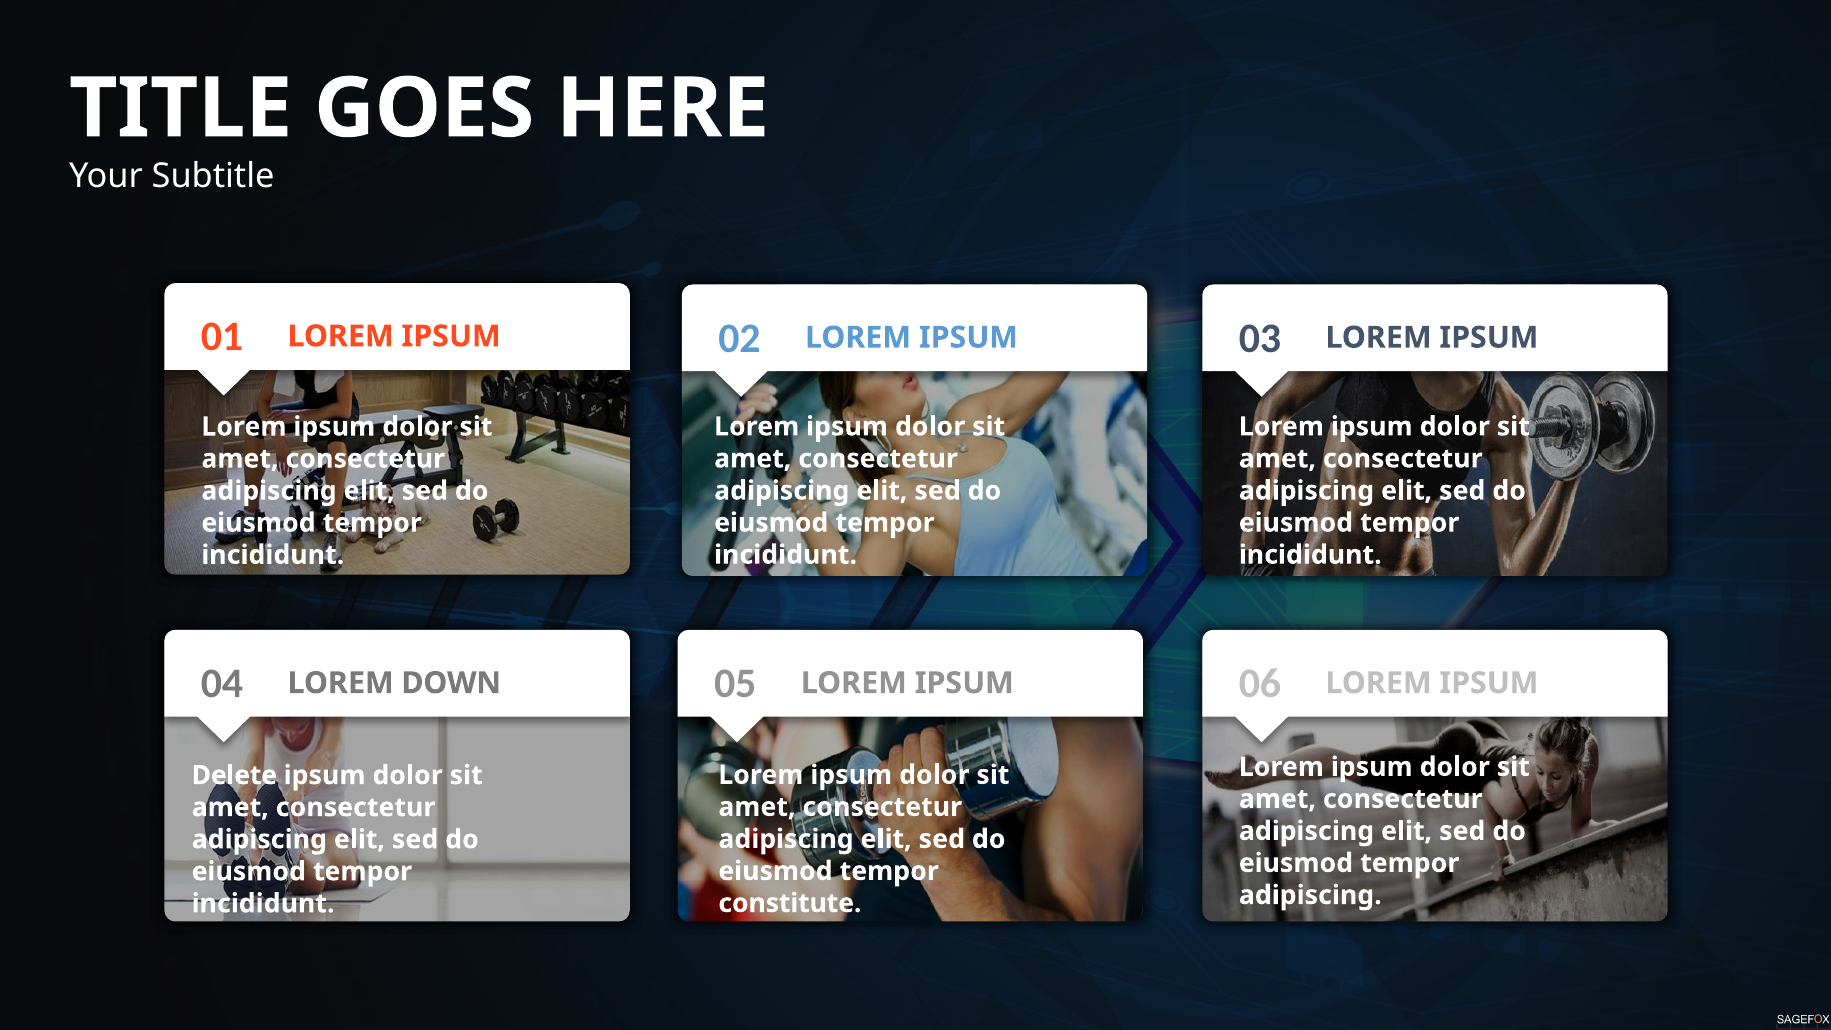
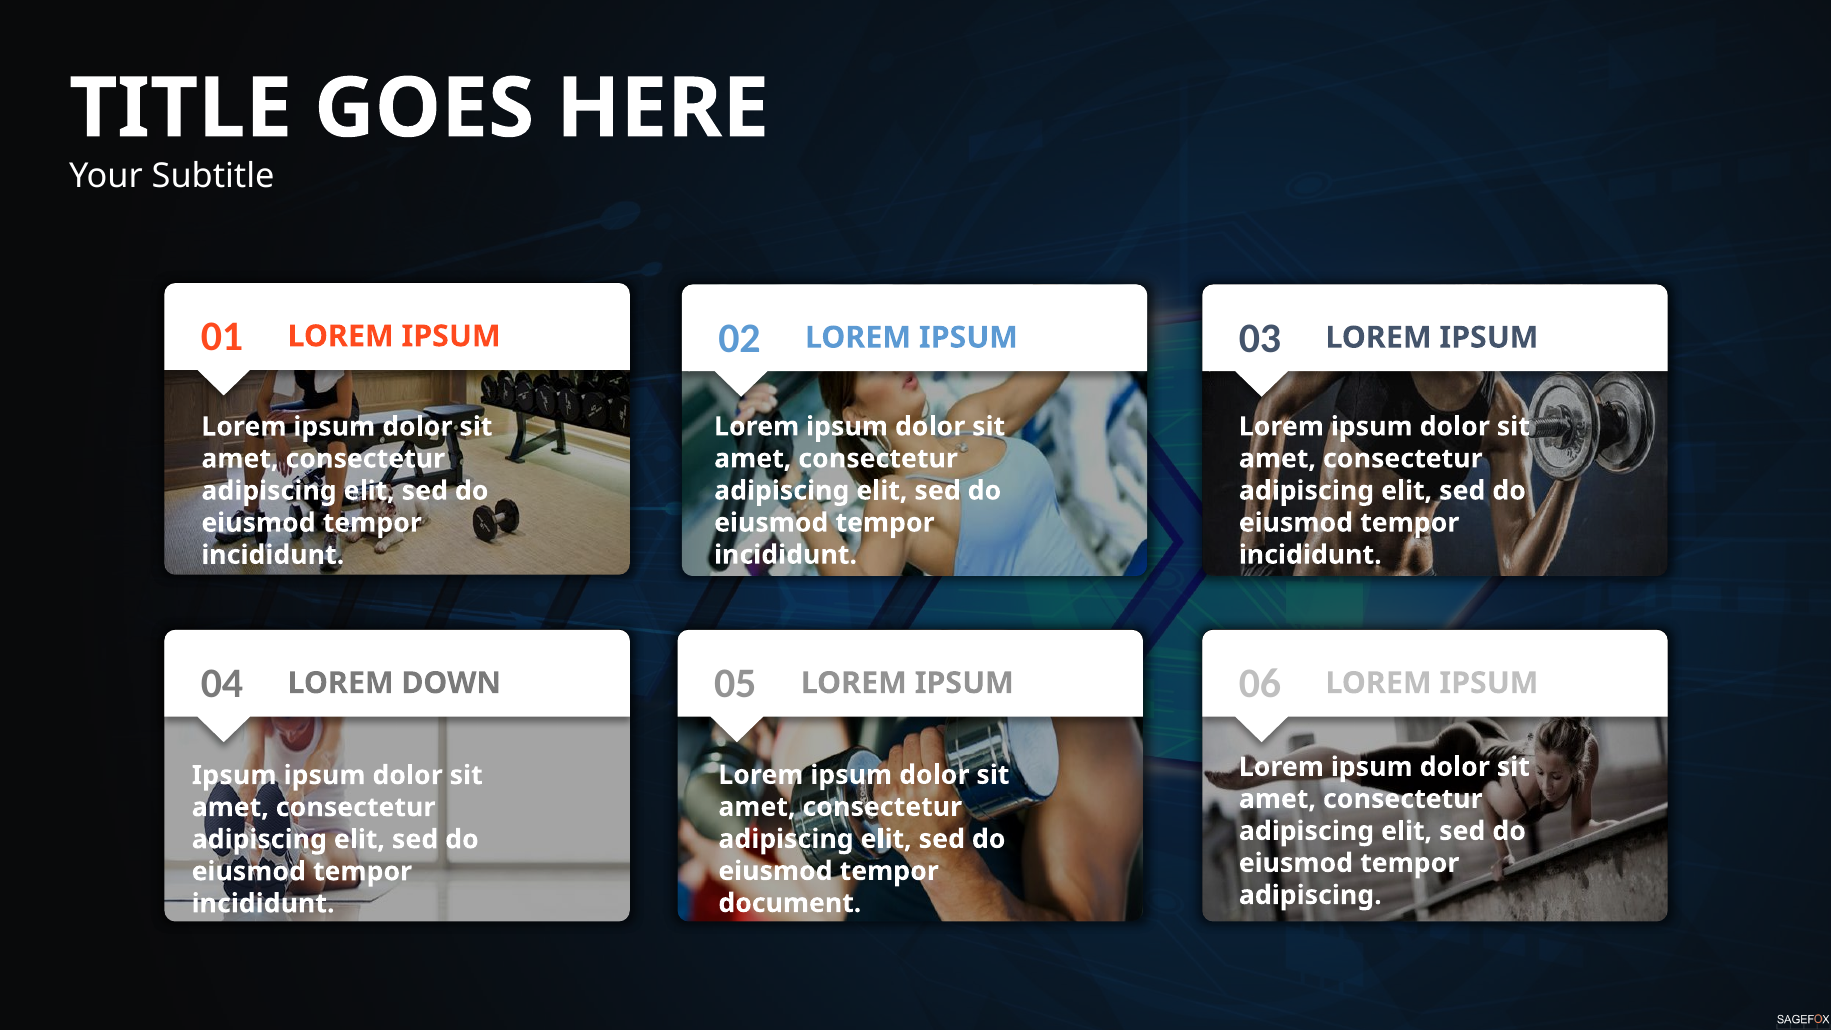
Delete: Delete -> Ipsum (234, 775)
constitute: constitute -> document (790, 903)
